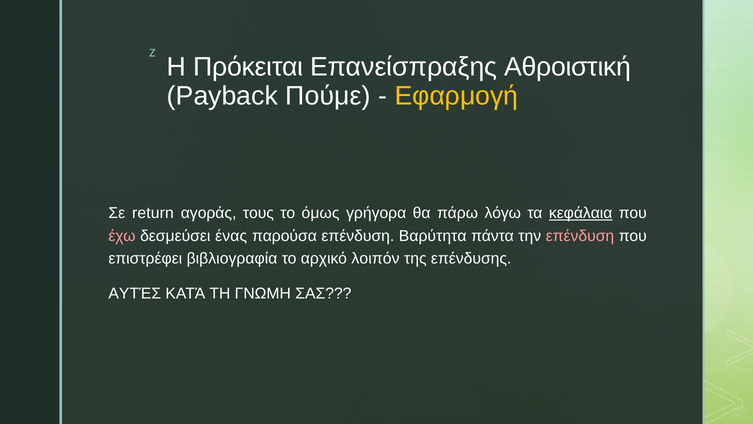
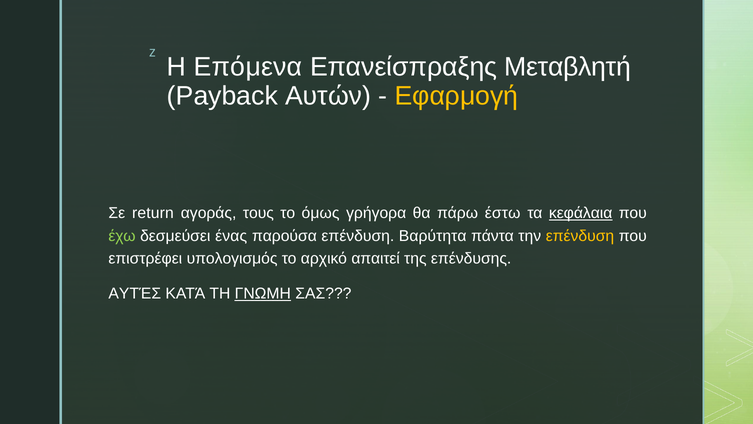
Πρόκειται: Πρόκειται -> Επόμενα (248, 67)
Αθροιστική: Αθροιστική -> Μεταβλητή (568, 67)
Πούμε: Πούμε -> Αυτών (328, 96)
λόγω: λόγω -> έστω (503, 213)
έχω colour: pink -> light green (122, 236)
επένδυση colour: pink -> yellow (580, 236)
βιβλιογραφία: βιβλιογραφία -> υπολογισμός (232, 258)
λοιπόν: λοιπόν -> απαιτεί (376, 258)
ΓΝΩΜΗ underline: none -> present (263, 293)
